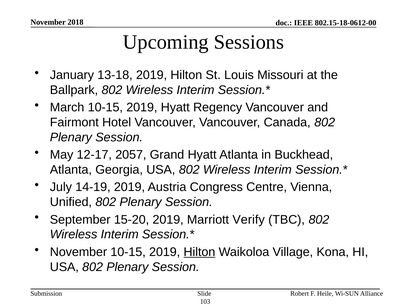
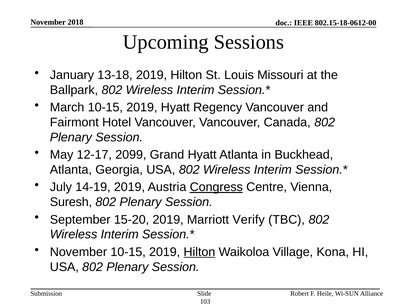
2057: 2057 -> 2099 (131, 154)
Congress underline: none -> present (216, 187)
Unified: Unified -> Suresh (71, 202)
